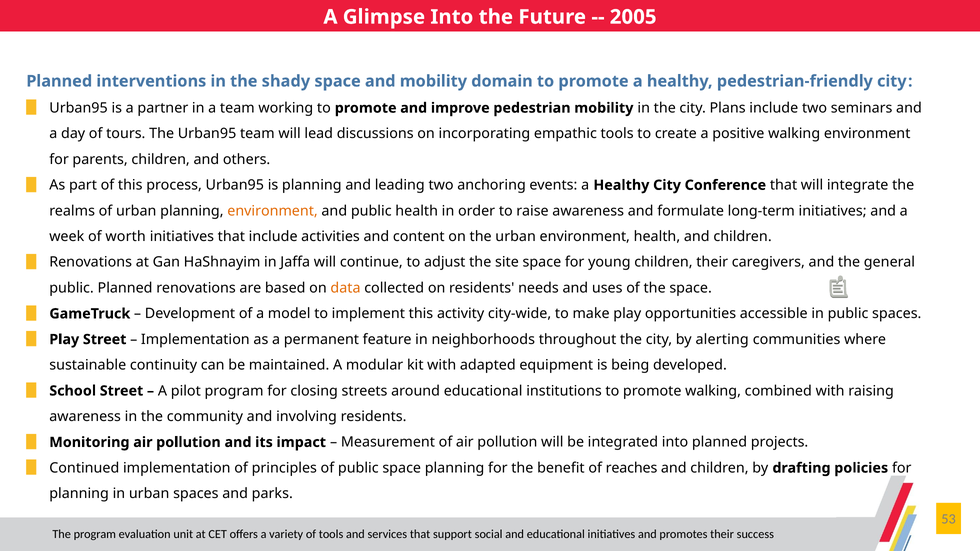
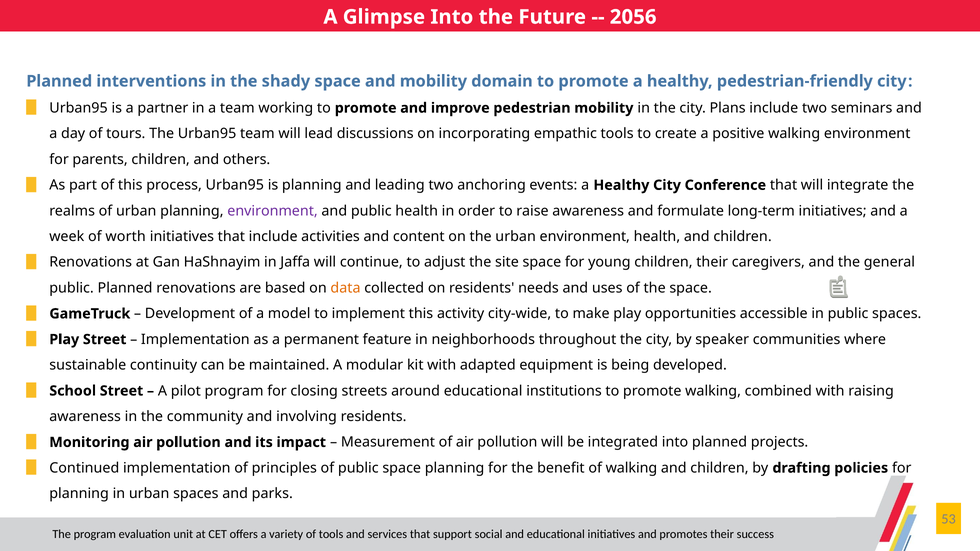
2005: 2005 -> 2056 (633, 17)
environment colour: orange -> purple (273, 211)
alerting: alerting -> speaker (722, 340)
of reaches: reaches -> walking (631, 468)
